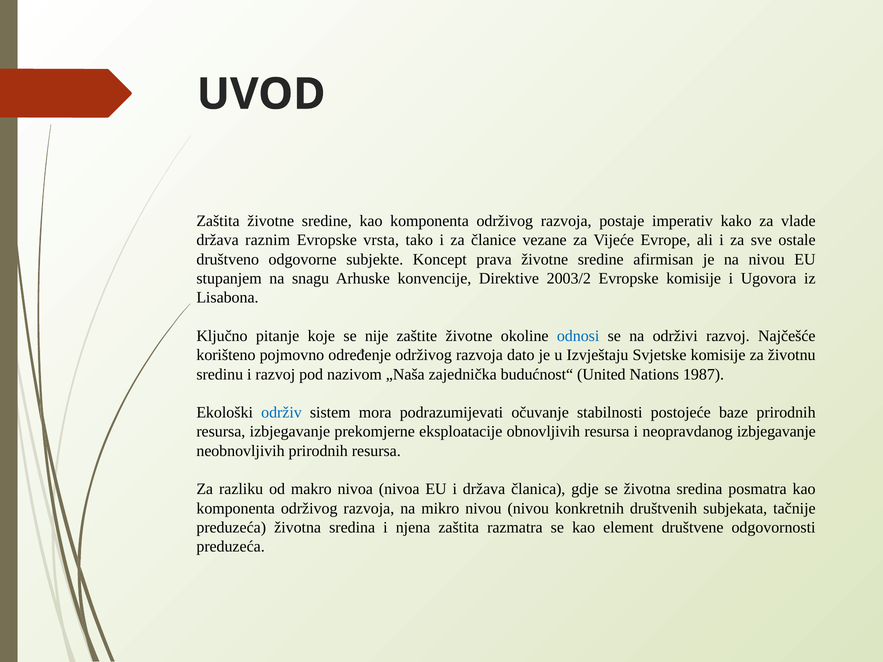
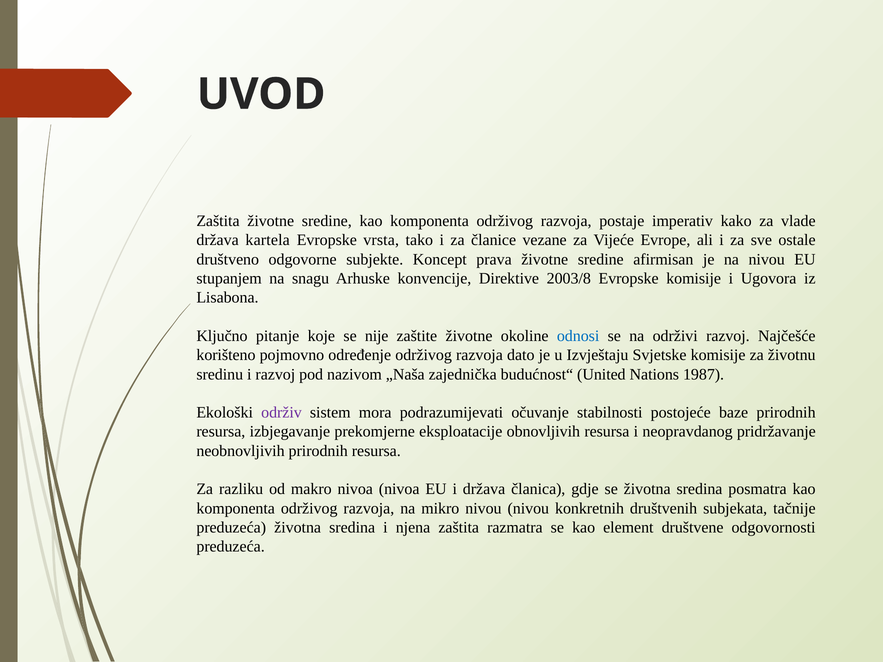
raznim: raznim -> kartela (268, 240)
2003/2: 2003/2 -> 2003/8 (569, 279)
održiv colour: blue -> purple (281, 413)
neopravdanog izbjegavanje: izbjegavanje -> pridržavanje (776, 432)
